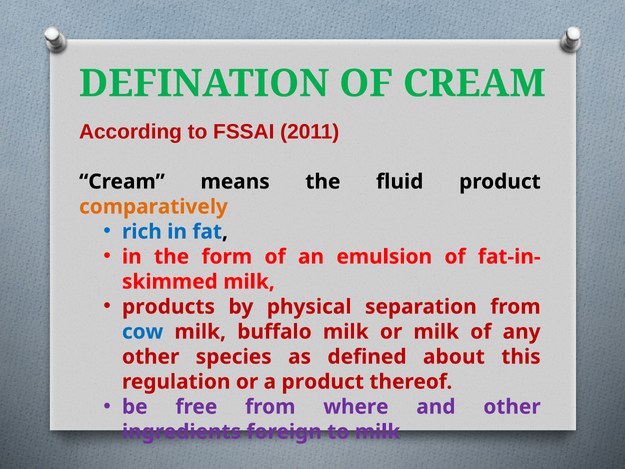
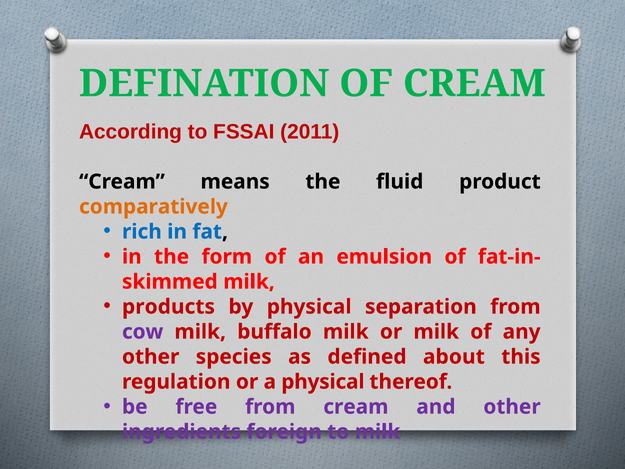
cow colour: blue -> purple (143, 332)
a product: product -> physical (323, 382)
from where: where -> cream (356, 407)
